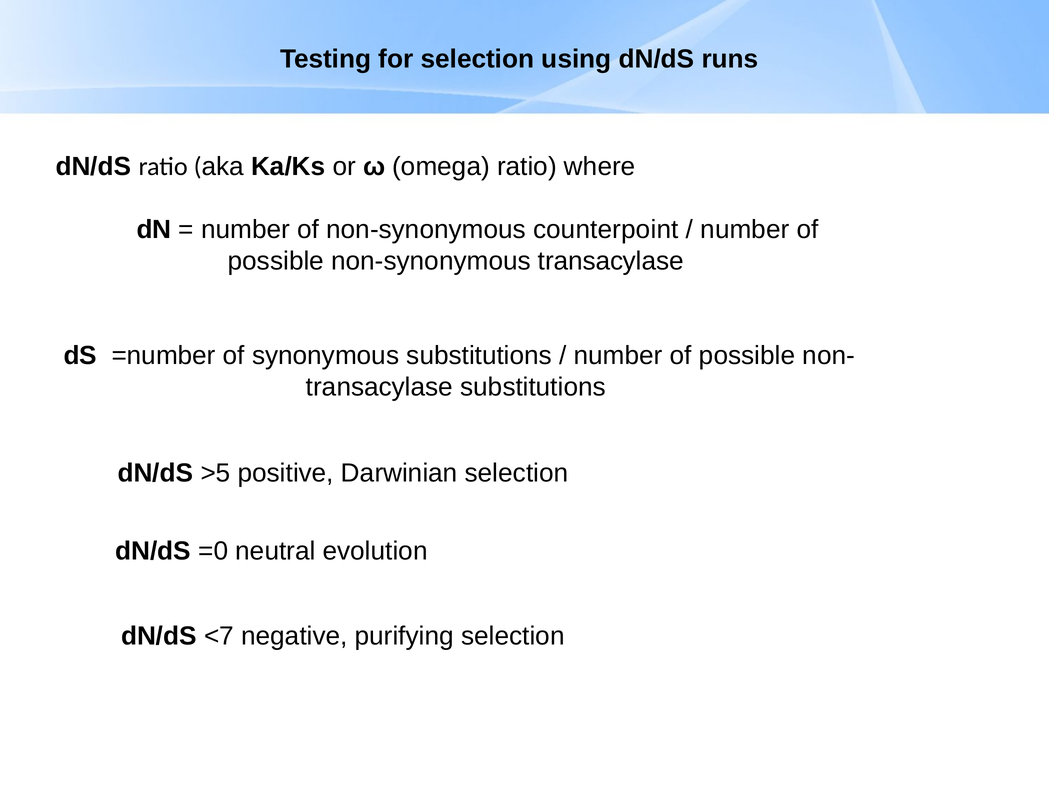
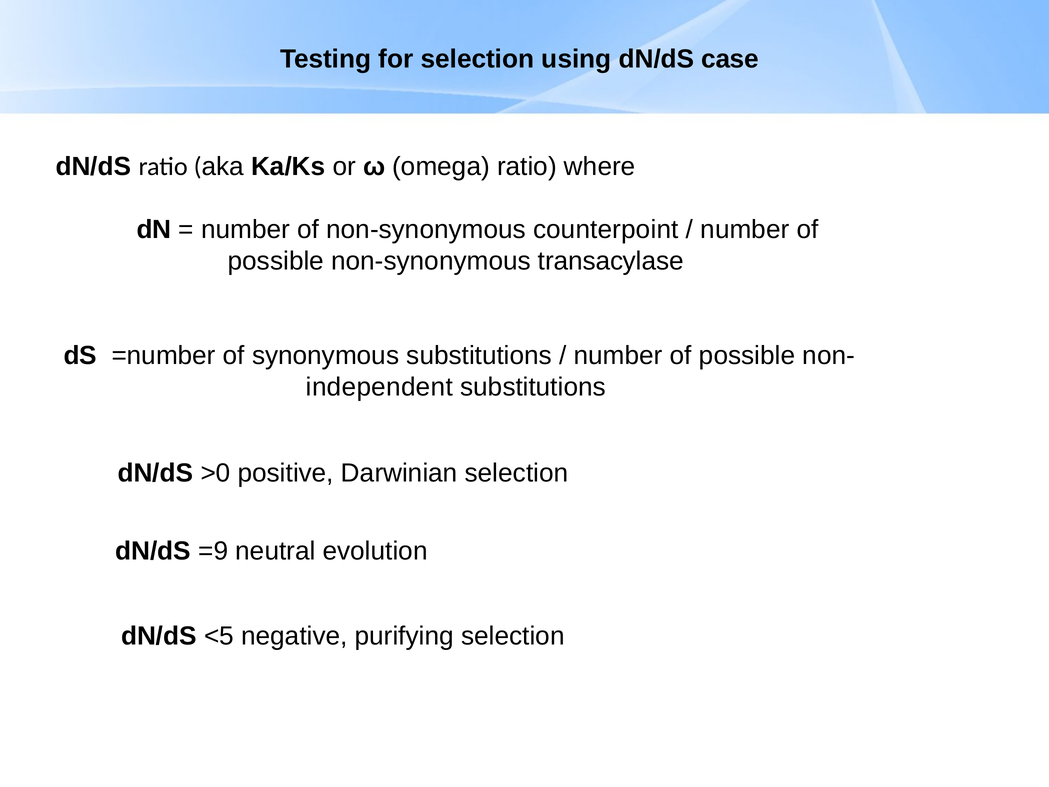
runs: runs -> case (730, 59)
transacylase: transacylase -> independent (379, 387)
>5: >5 -> >0 (215, 473)
=0: =0 -> =9 (213, 551)
<7: <7 -> <5 (219, 636)
